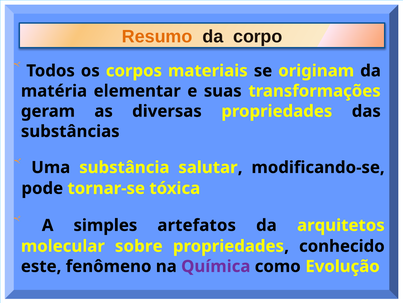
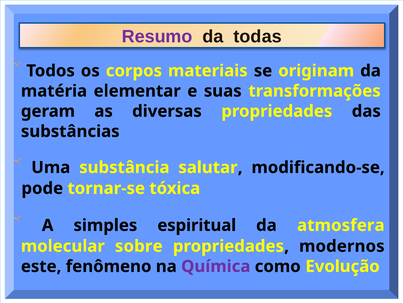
Resumo colour: orange -> purple (157, 37)
corpo: corpo -> todas (258, 37)
artefatos: artefatos -> espiritual (197, 225)
arquitetos: arquitetos -> atmosfera (341, 225)
conhecido: conhecido -> modernos (342, 246)
